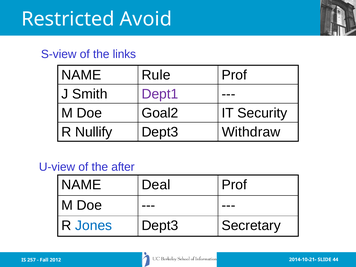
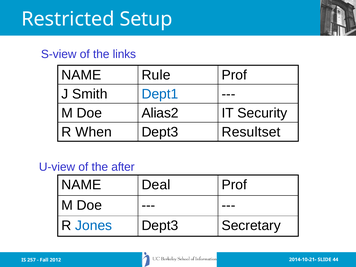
Avoid: Avoid -> Setup (146, 19)
Dept1 colour: purple -> blue (160, 94)
Goal2: Goal2 -> Alias2 (160, 113)
Nullify: Nullify -> When (94, 132)
Withdraw: Withdraw -> Resultset (251, 132)
